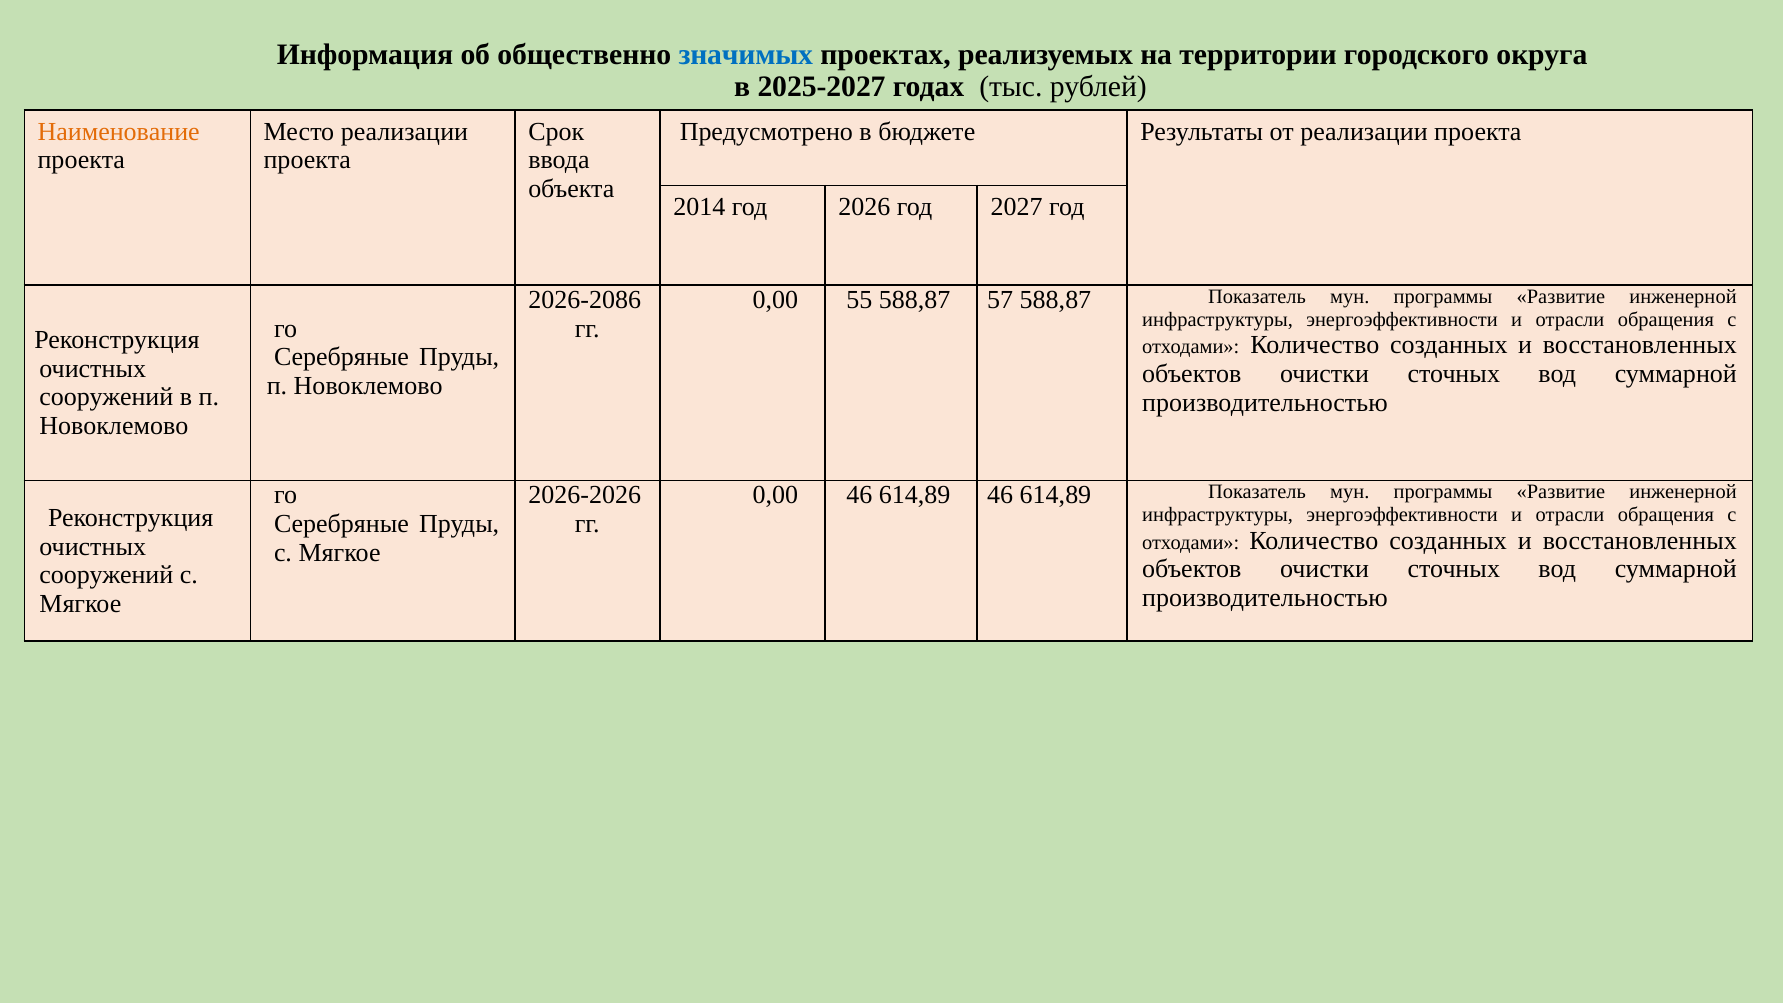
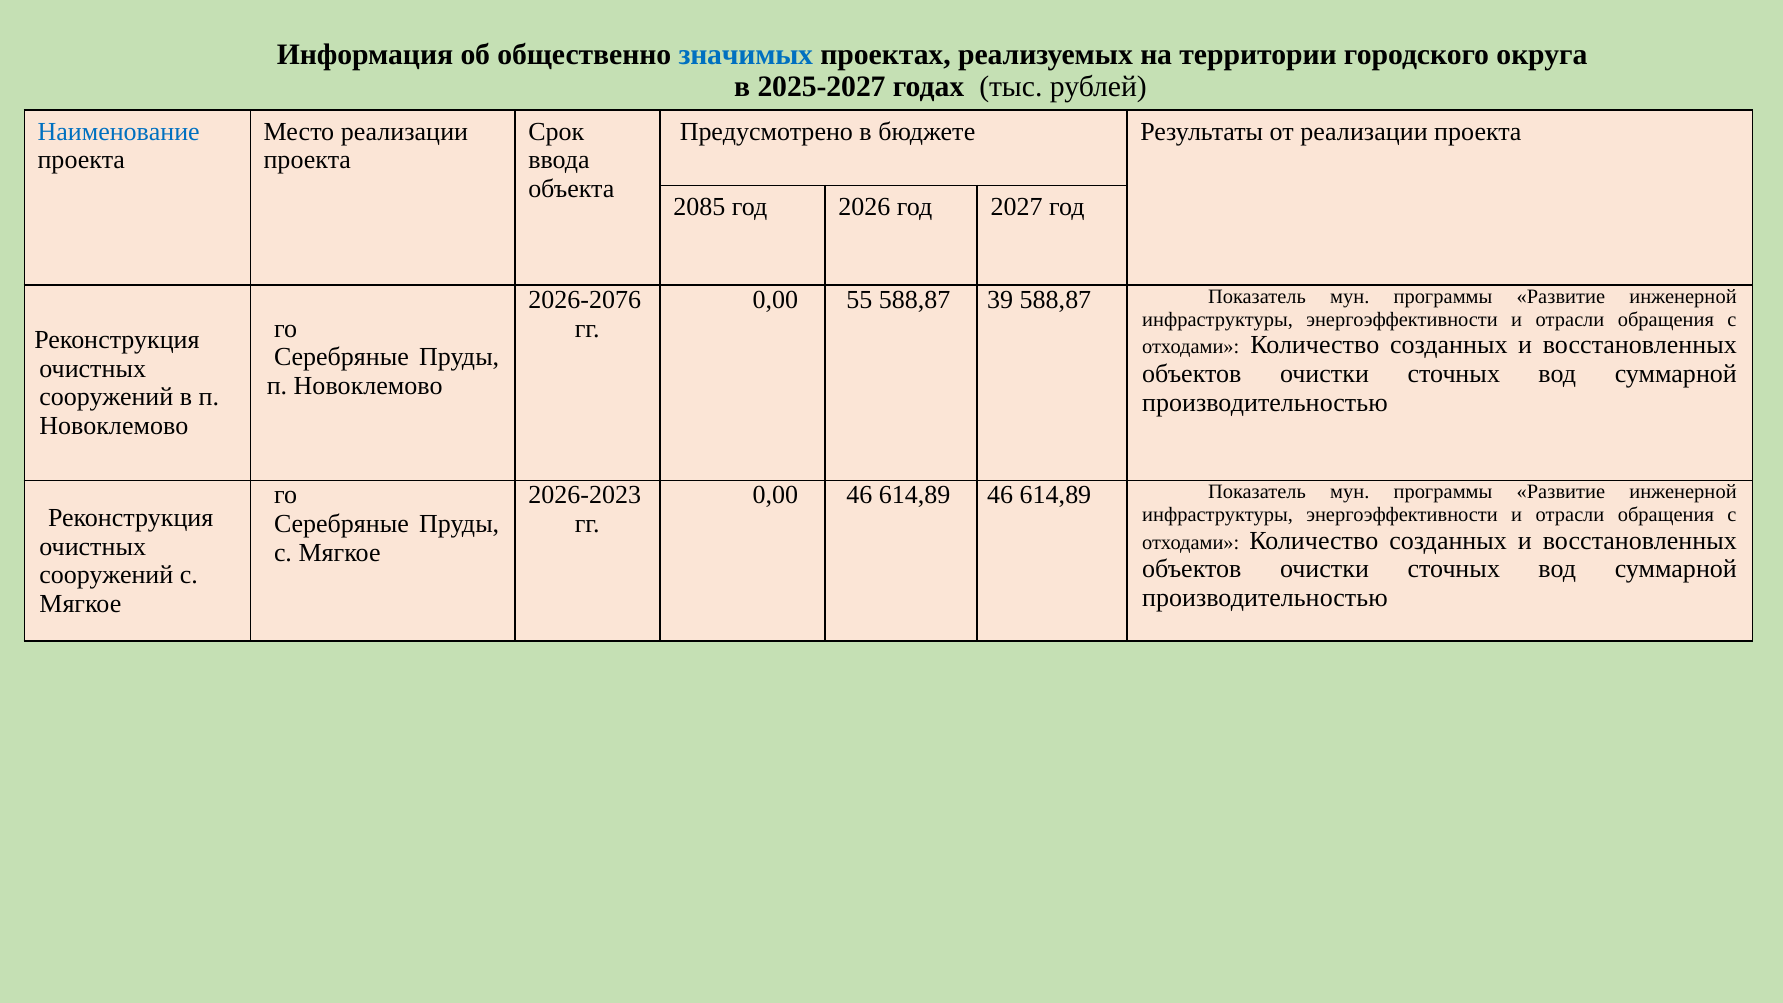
Наименование colour: orange -> blue (119, 132)
2014: 2014 -> 2085 (699, 207)
2026-2086: 2026-2086 -> 2026-2076 (585, 300)
57: 57 -> 39 (1000, 300)
2026-2026: 2026-2026 -> 2026-2023 (585, 495)
